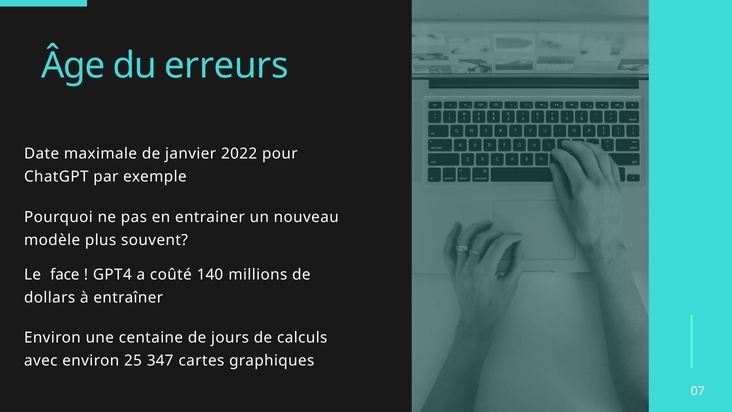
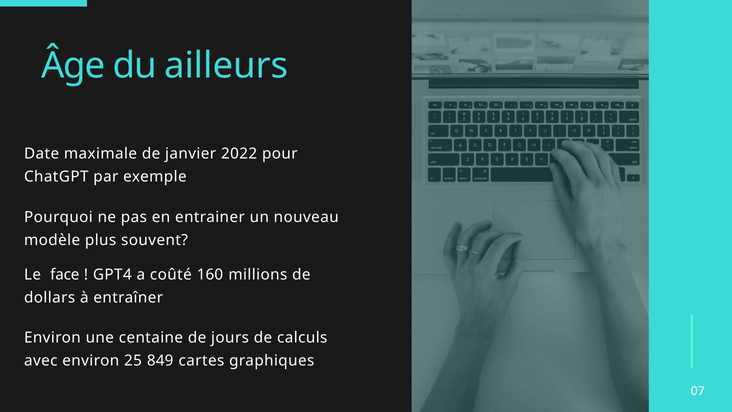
erreurs: erreurs -> ailleurs (226, 66)
140: 140 -> 160 (210, 275)
347: 347 -> 849 (160, 360)
